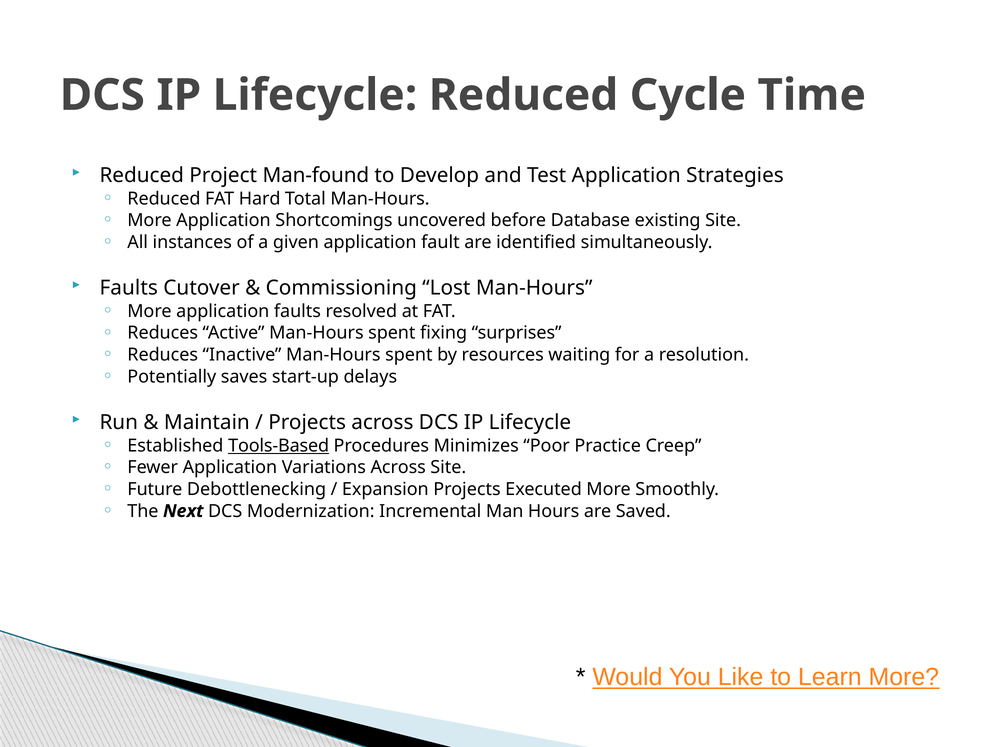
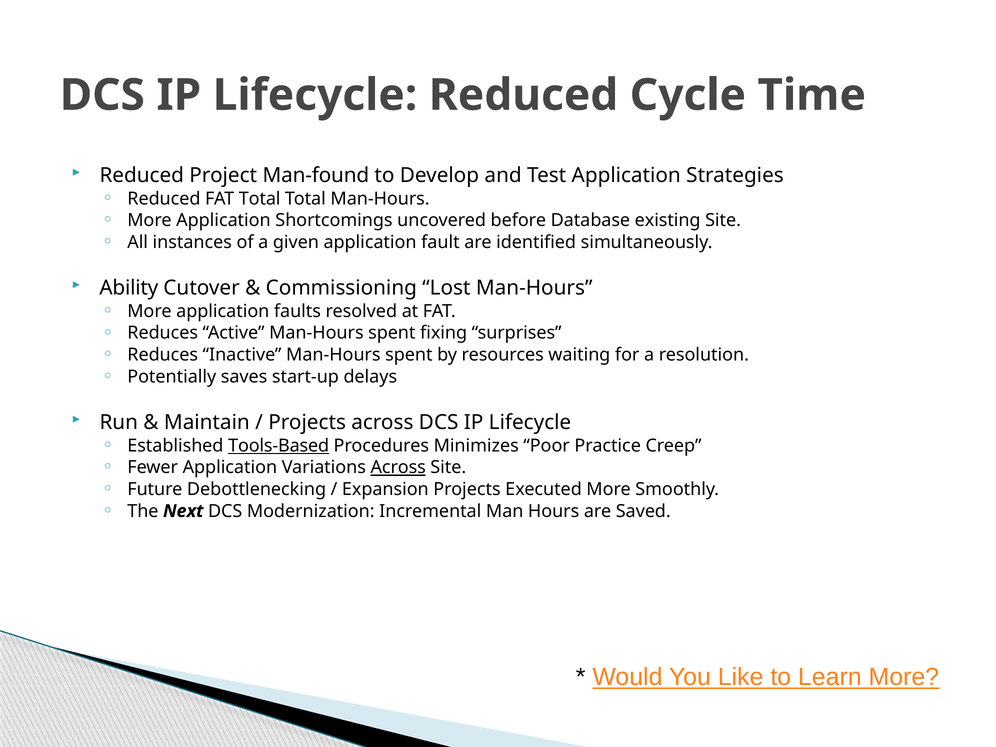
FAT Hard: Hard -> Total (260, 199)
Faults: Faults -> Ability (129, 288)
Across underline: none -> present (398, 467)
